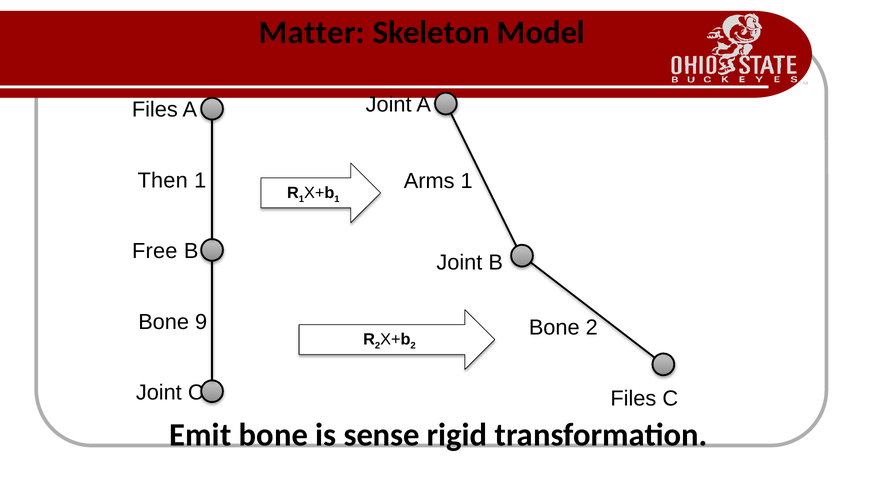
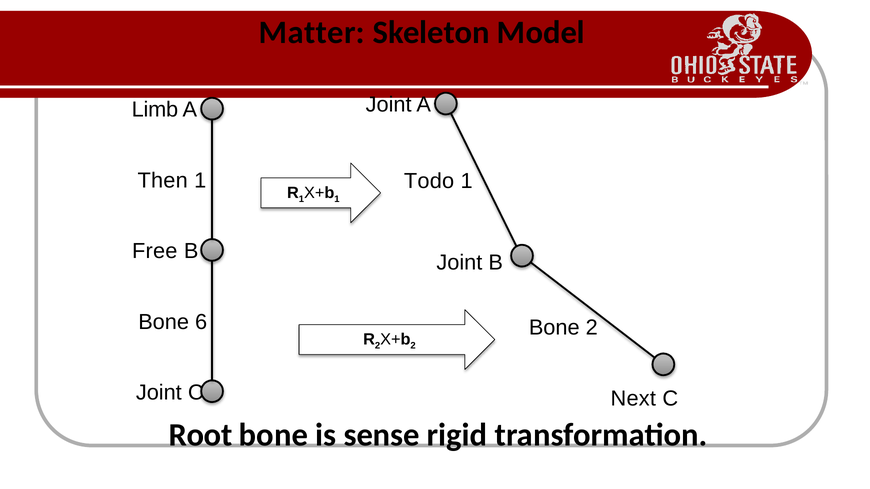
Files: Files -> Limb (155, 110)
Arms: Arms -> Todo (429, 181)
9: 9 -> 6 (201, 322)
Files: Files -> Next (633, 399)
Emit: Emit -> Root (201, 435)
